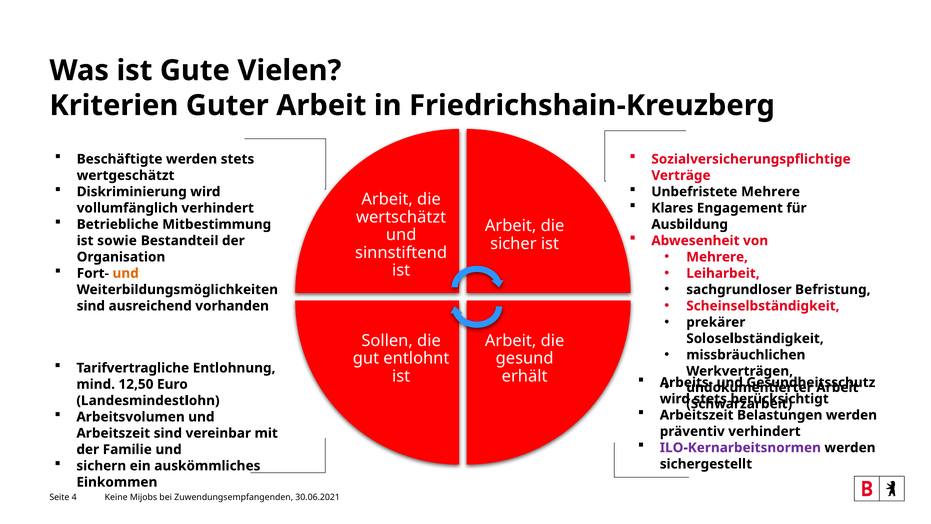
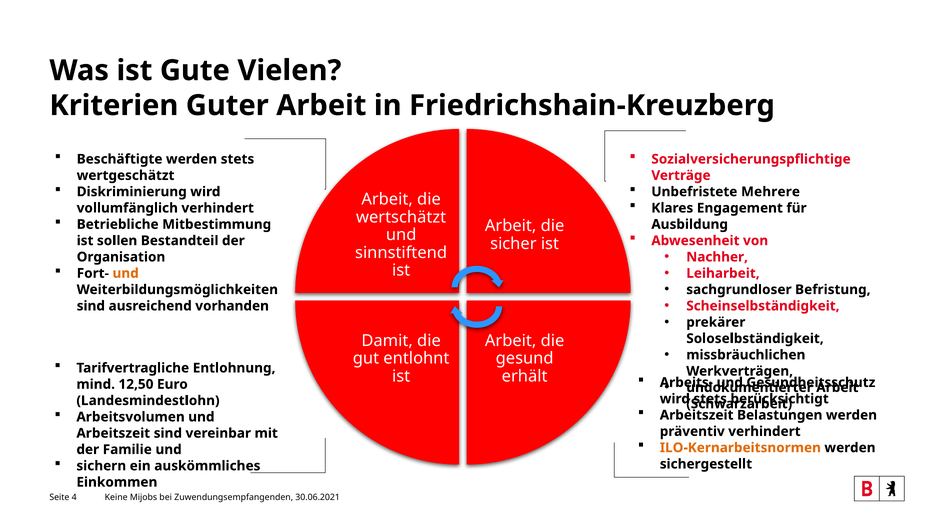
sowie: sowie -> sollen (117, 241)
Mehrere: Mehrere -> Nachher (717, 257)
Sollen: Sollen -> Damit (387, 340)
ILO-Kernarbeitsnormen colour: purple -> orange (740, 447)
